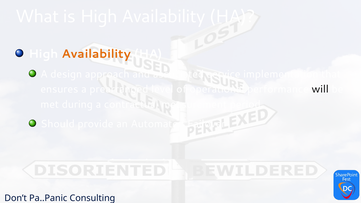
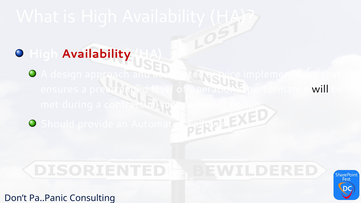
Availability colour: orange -> red (96, 54)
